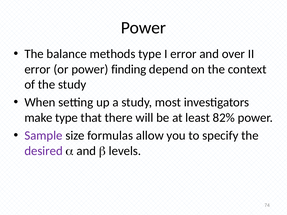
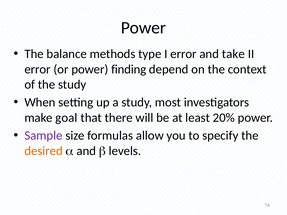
over: over -> take (233, 54)
make type: type -> goal (66, 118)
82%: 82% -> 20% (224, 118)
desired colour: purple -> orange (44, 151)
